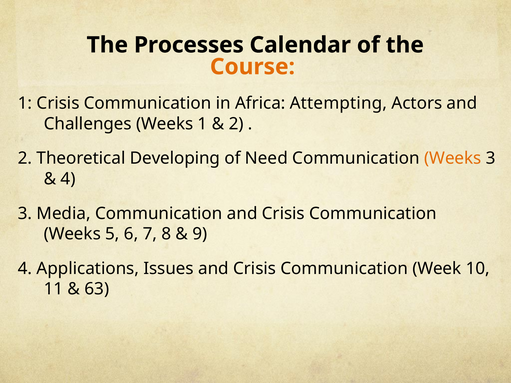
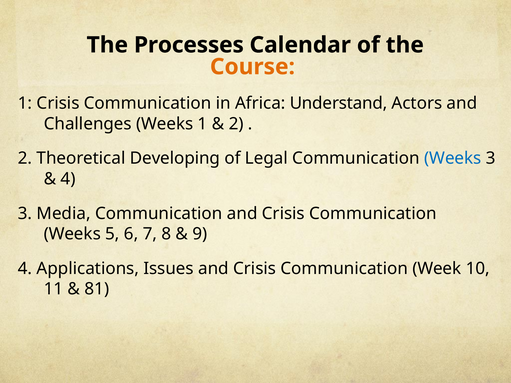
Attempting: Attempting -> Understand (339, 103)
Need: Need -> Legal (266, 158)
Weeks colour: orange -> blue (453, 158)
63: 63 -> 81 (97, 289)
